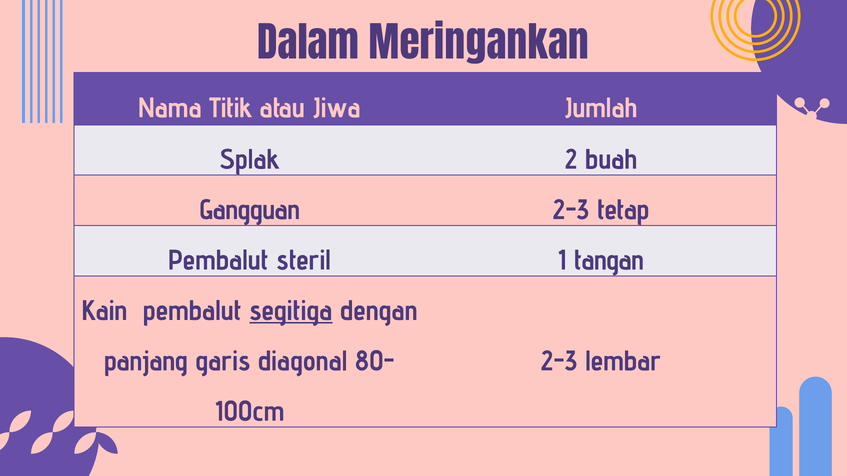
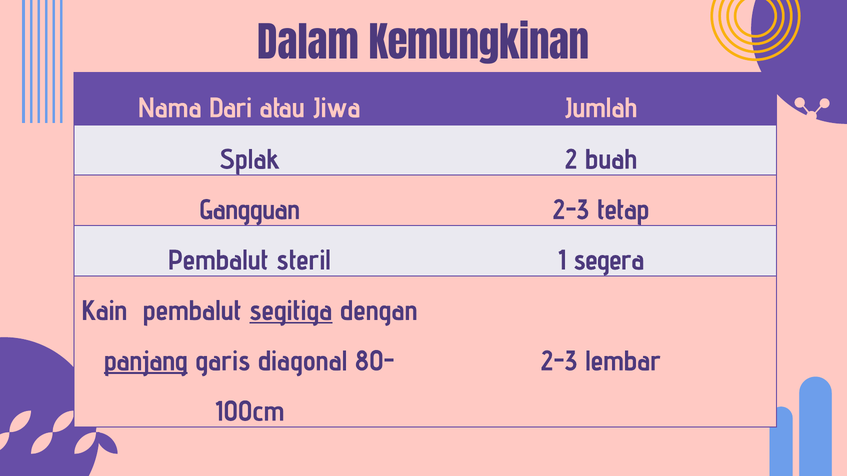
Meringankan: Meringankan -> Kemungkinan (479, 45)
Titik: Titik -> Dari (231, 108)
tangan: tangan -> segera (609, 260)
panjang underline: none -> present (146, 361)
